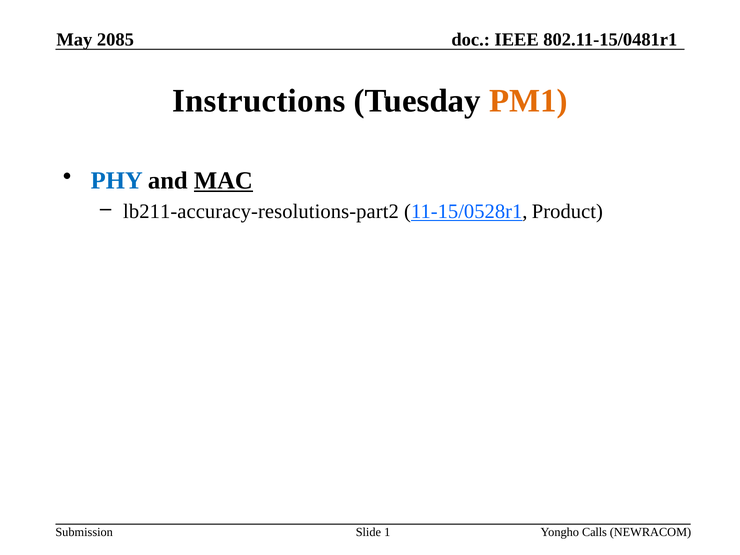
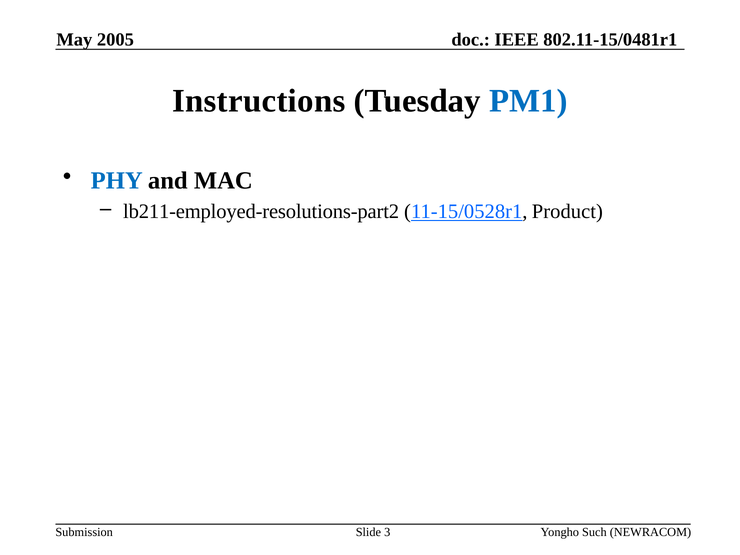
2085: 2085 -> 2005 (115, 39)
PM1 colour: orange -> blue (528, 101)
MAC underline: present -> none (223, 181)
lb211-accuracy-resolutions-part2: lb211-accuracy-resolutions-part2 -> lb211-employed-resolutions-part2 (261, 212)
1: 1 -> 3 (387, 532)
Calls: Calls -> Such (594, 532)
